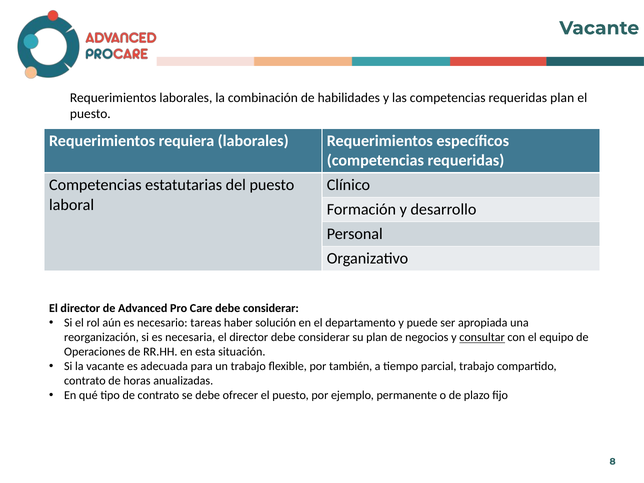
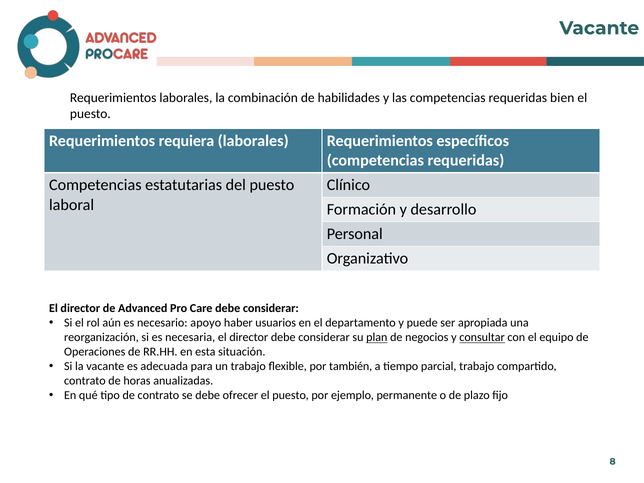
requeridas plan: plan -> bien (562, 98)
tareas: tareas -> apoyo (206, 323)
solución: solución -> usuarios (276, 323)
plan underline: none -> present (377, 337)
